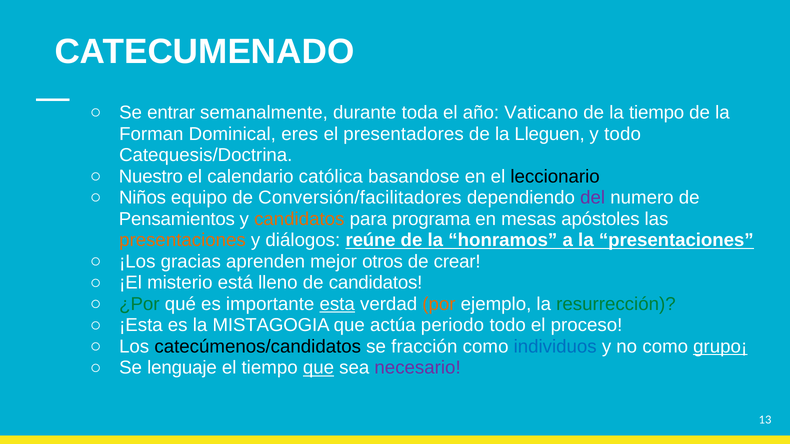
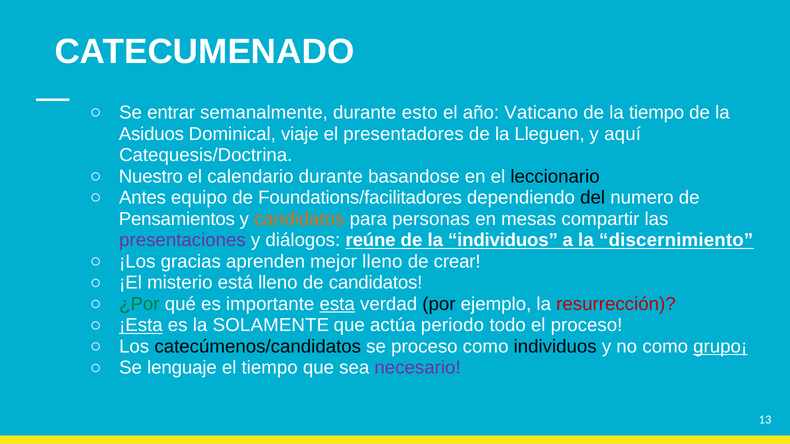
toda: toda -> esto (420, 113)
Forman: Forman -> Asiduos (151, 134)
eres: eres -> viaje (300, 134)
y todo: todo -> aquí (623, 134)
calendario católica: católica -> durante (331, 177)
Niños: Niños -> Antes (143, 198)
Conversión/facilitadores: Conversión/facilitadores -> Foundations/facilitadores (360, 198)
del colour: purple -> black (593, 198)
programa: programa -> personas (431, 219)
apóstoles: apóstoles -> compartir (600, 219)
presentaciones colour: orange -> purple (182, 240)
la honramos: honramos -> individuos (503, 240)
la presentaciones: presentaciones -> discernimiento (676, 240)
mejor otros: otros -> lleno (382, 262)
por colour: orange -> black (439, 304)
resurrección colour: green -> red (616, 304)
¡Esta underline: none -> present (141, 326)
MISTAGOGIA: MISTAGOGIA -> SOLAMENTE (271, 326)
se fracción: fracción -> proceso (424, 347)
individuos colour: blue -> black (555, 347)
que underline: present -> none (318, 368)
